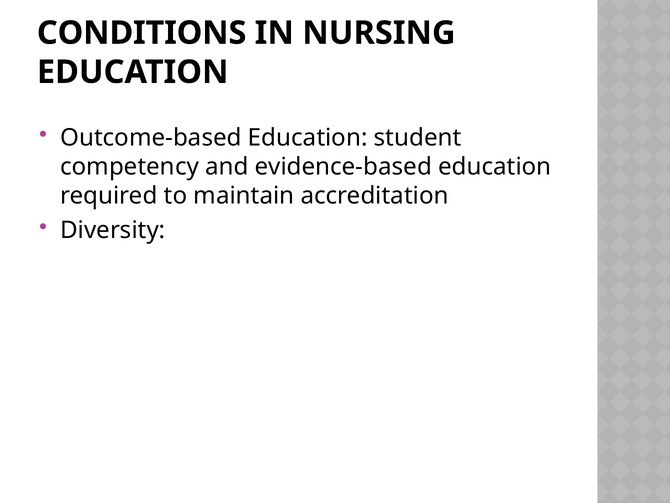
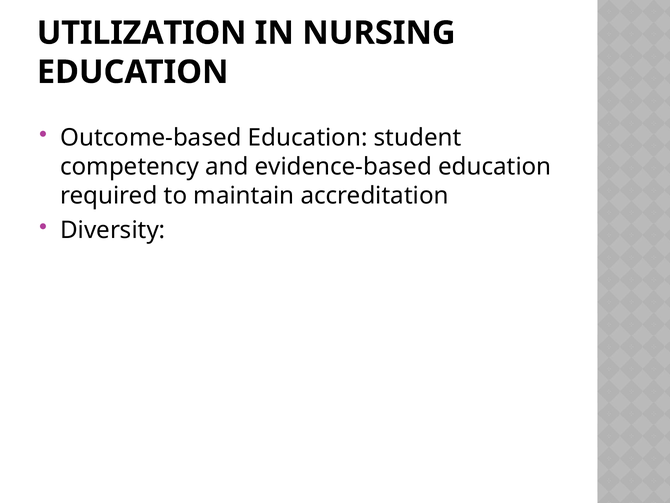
CONDITIONS: CONDITIONS -> UTILIZATION (142, 33)
